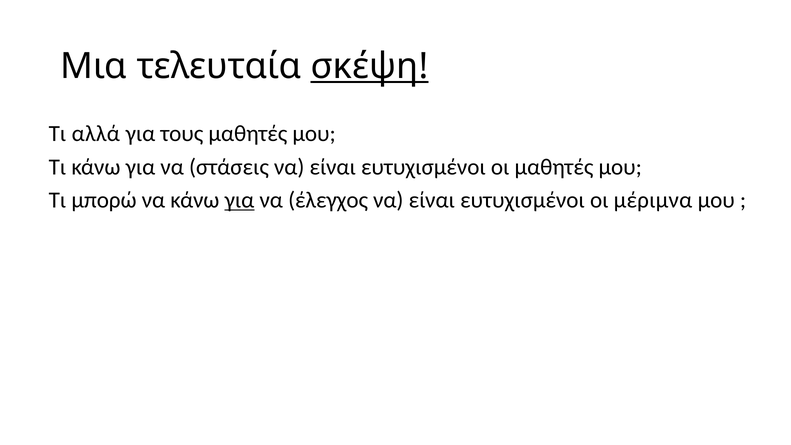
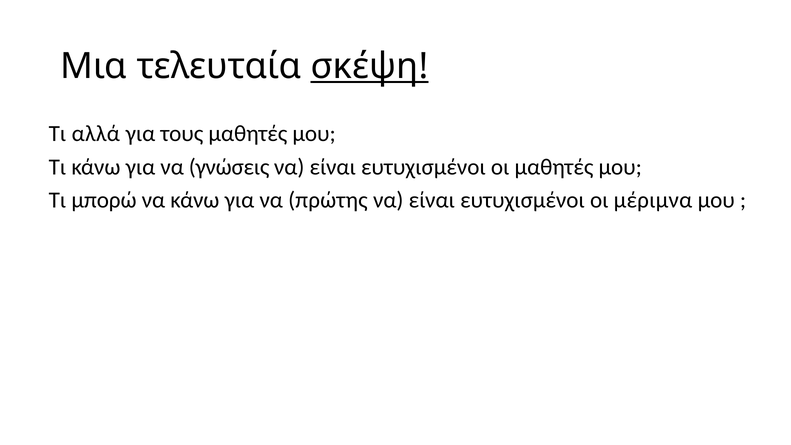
στάσεις: στάσεις -> γνώσεις (229, 167)
για underline: present -> none (239, 200)
έλεγχος: έλεγχος -> πρώτης (328, 200)
